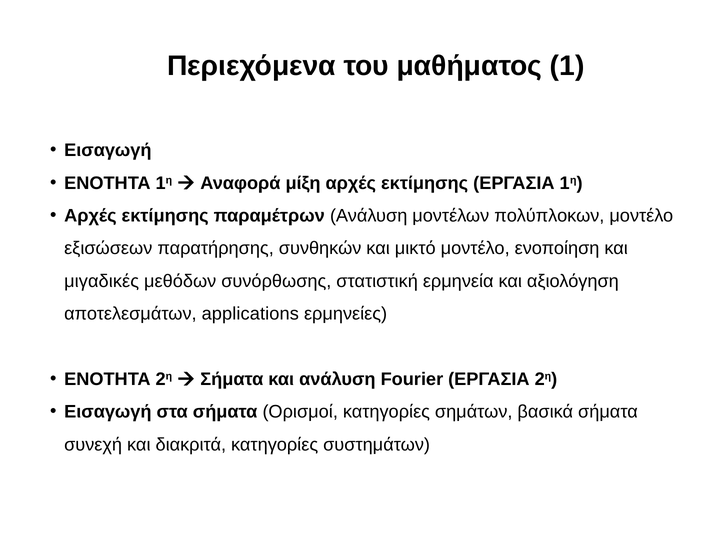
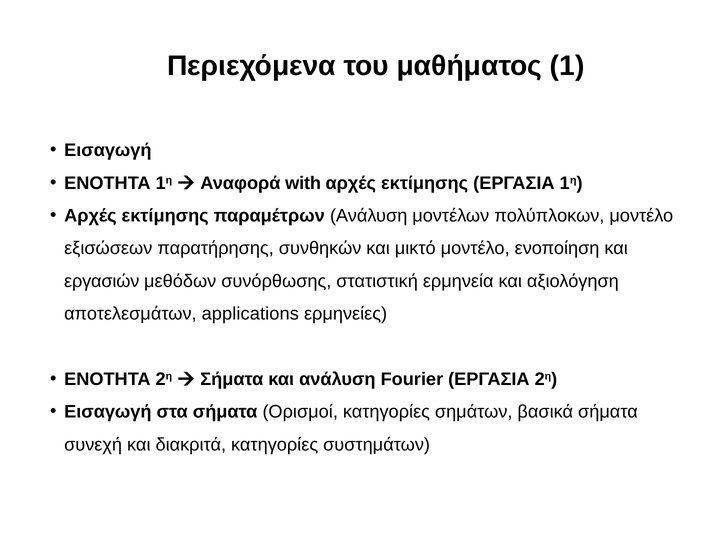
μίξη: μίξη -> with (303, 183)
μιγαδικές: μιγαδικές -> εργασιών (102, 281)
